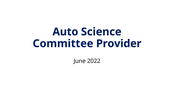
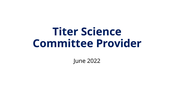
Auto: Auto -> Titer (65, 32)
